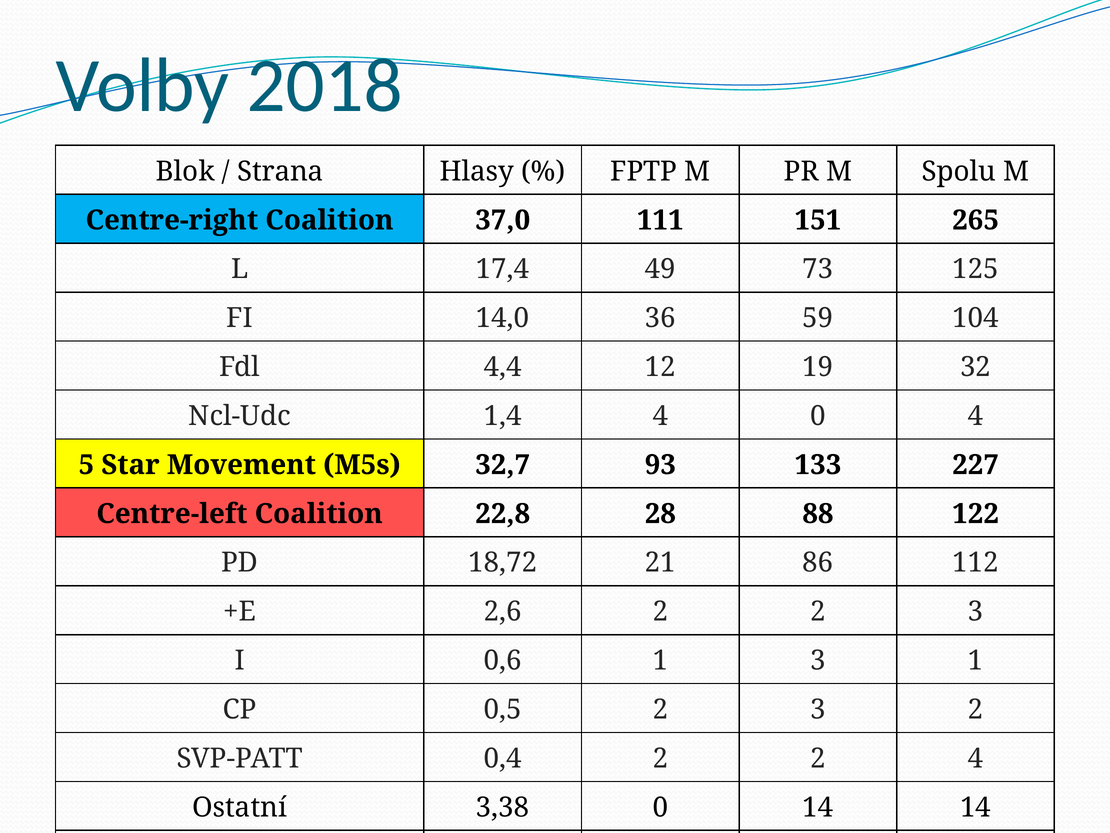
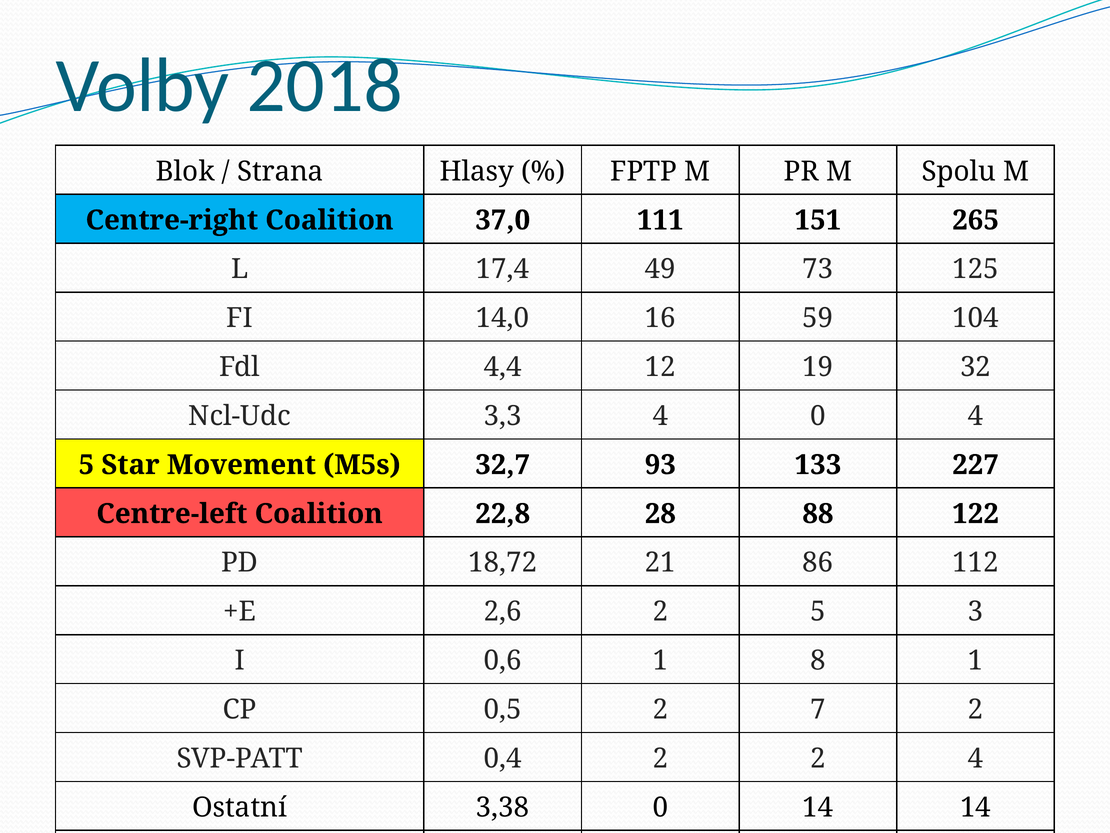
36: 36 -> 16 (660, 318)
1,4: 1,4 -> 3,3 (503, 416)
2,6 2 2: 2 -> 5 (818, 611)
1 3: 3 -> 8 (818, 660)
0,5 2 3: 3 -> 7 (818, 709)
